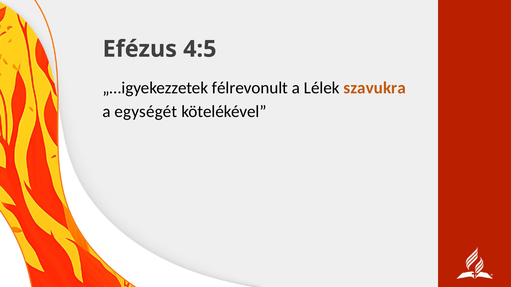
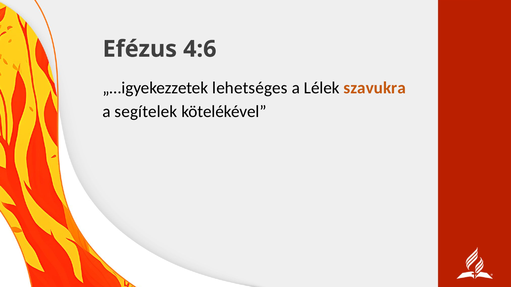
4:5: 4:5 -> 4:6 (200, 49)
félrevonult: félrevonult -> lehetséges (250, 88)
egységét: egységét -> segítelek (146, 112)
